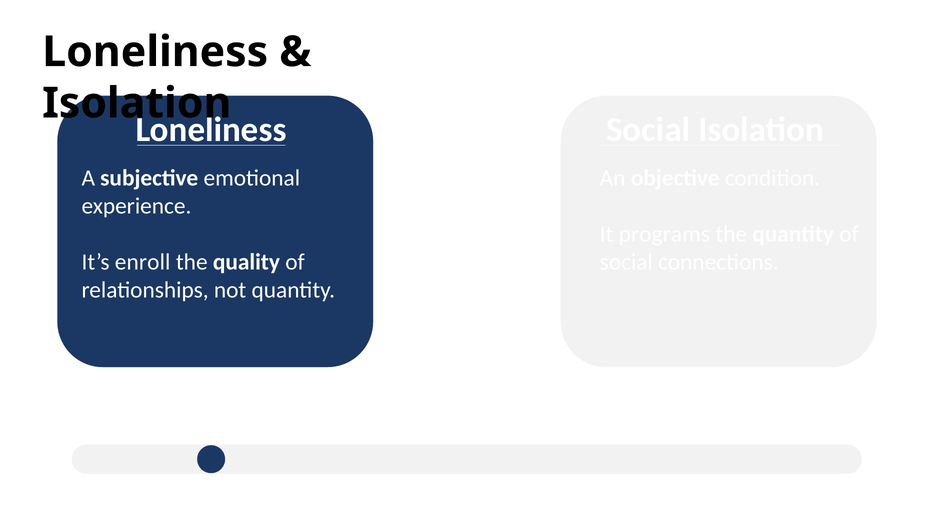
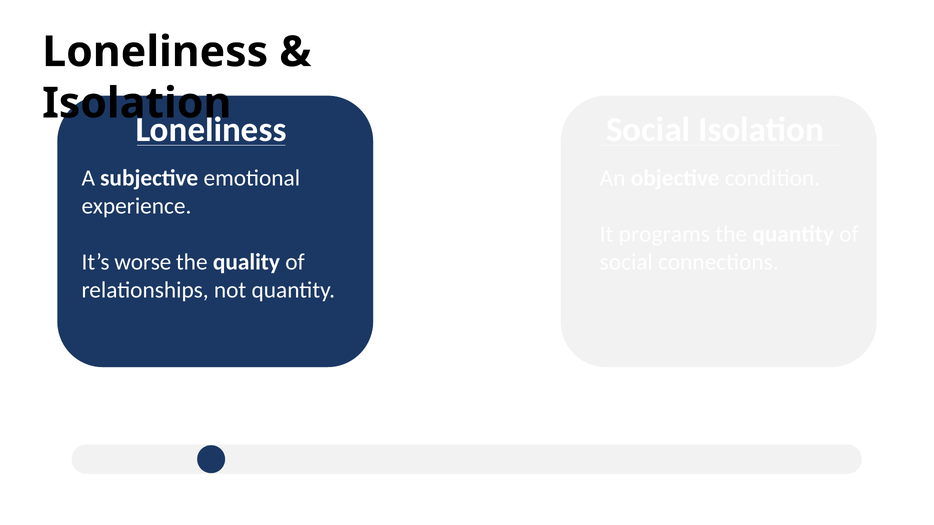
enroll: enroll -> worse (143, 262)
